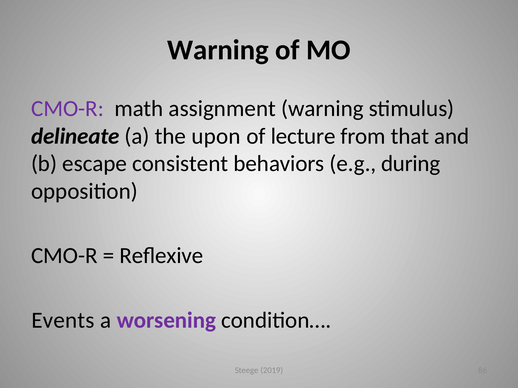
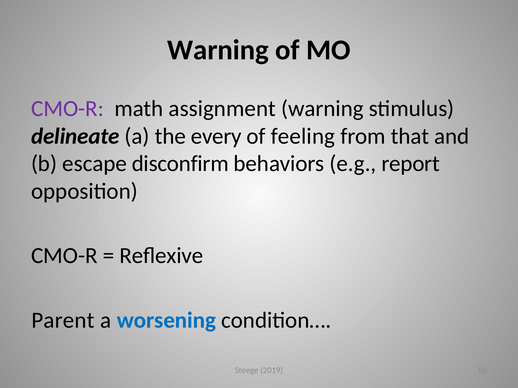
upon: upon -> every (216, 136)
lecture: lecture -> feeling (303, 136)
consistent: consistent -> disconfirm (180, 164)
during: during -> report (411, 164)
Events: Events -> Parent (63, 321)
worsening colour: purple -> blue (166, 321)
